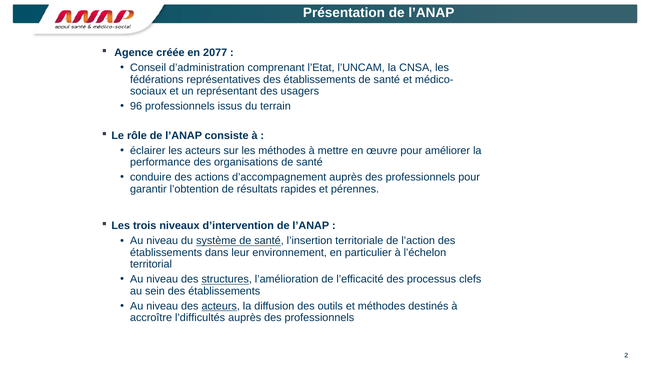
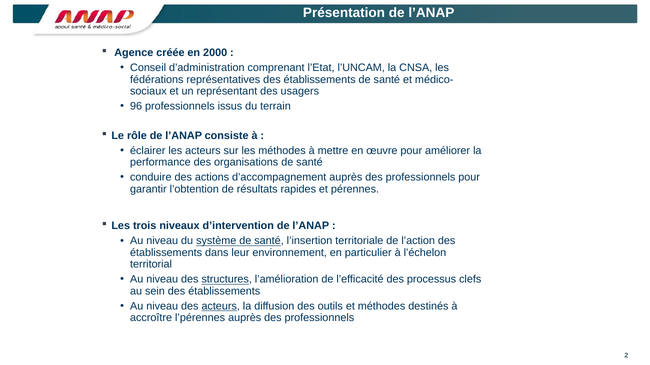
2077: 2077 -> 2000 (215, 53)
l’difficultés: l’difficultés -> l’pérennes (200, 318)
